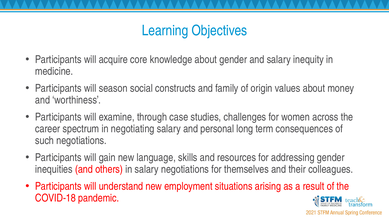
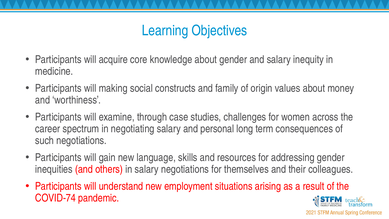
season: season -> making (113, 88)
COVID-18: COVID-18 -> COVID-74 (55, 198)
